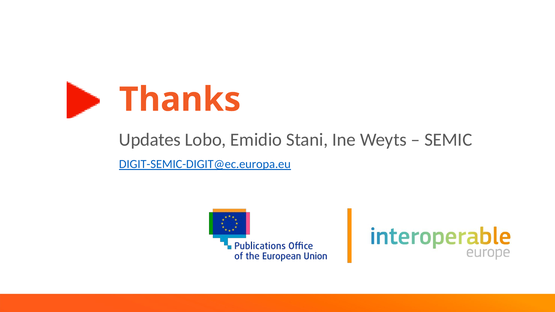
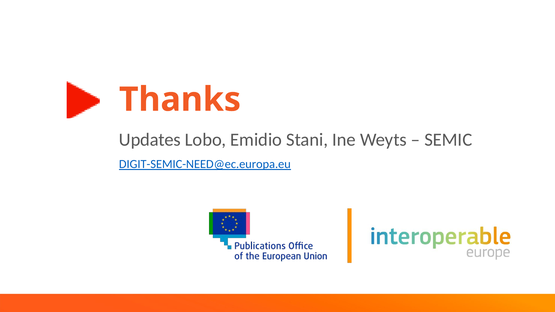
DIGIT-SEMIC-DIGIT@ec.europa.eu: DIGIT-SEMIC-DIGIT@ec.europa.eu -> DIGIT-SEMIC-NEED@ec.europa.eu (205, 164)
